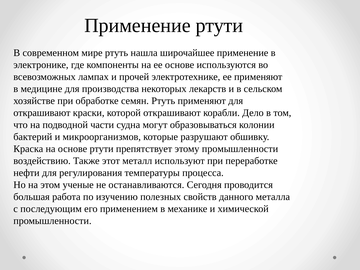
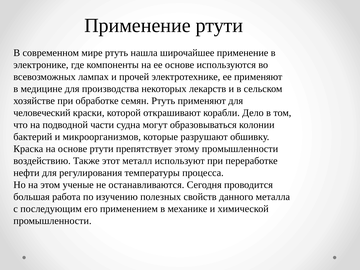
открашивают: открашивают -> человеческий (42, 113)
